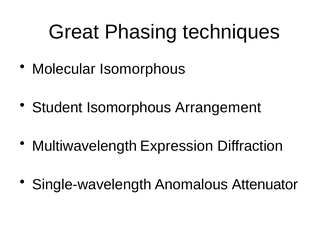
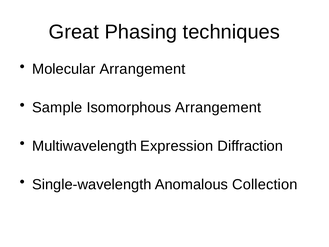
Molecular Isomorphous: Isomorphous -> Arrangement (143, 69)
Student: Student -> Sample (57, 107)
Attenuator: Attenuator -> Collection (265, 184)
